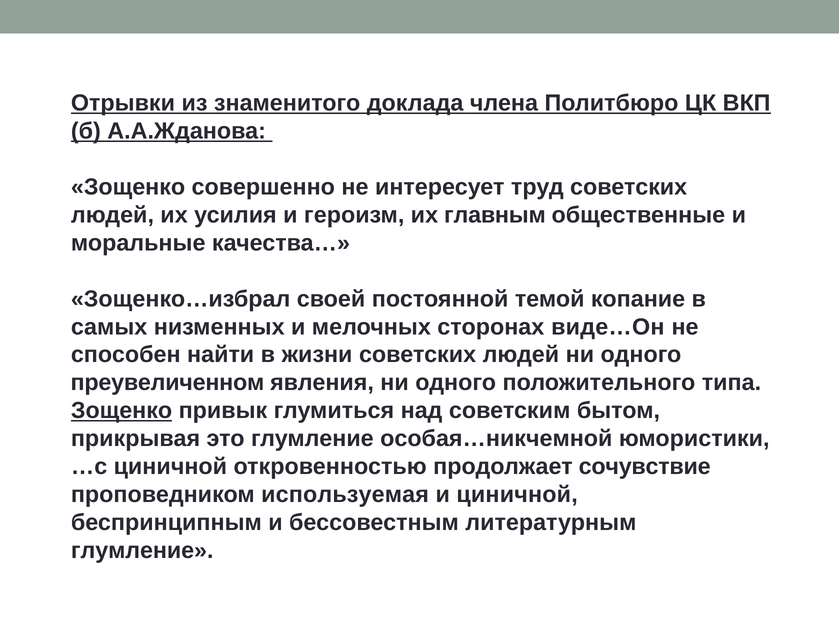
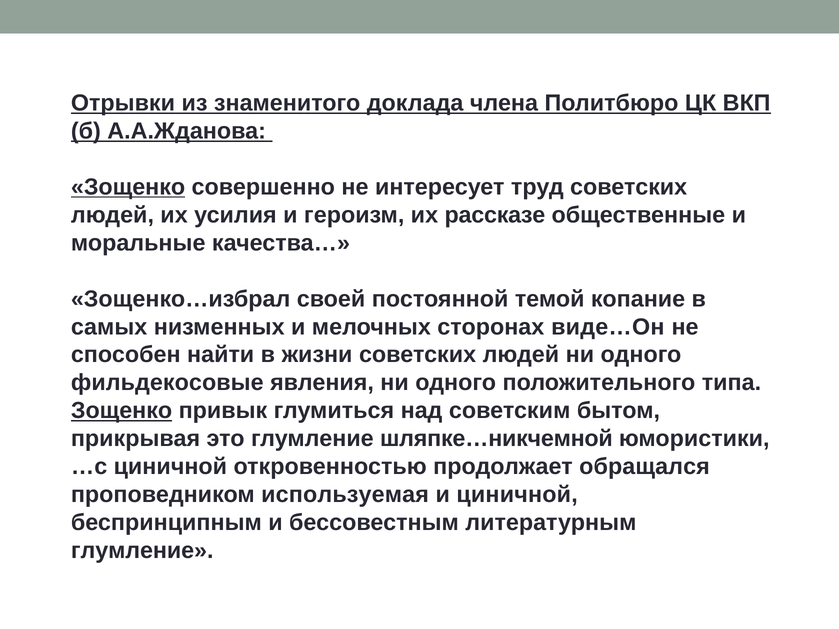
Зощенко underline: none -> present (128, 187)
главным: главным -> рассказе (495, 215)
преувеличенном: преувеличенном -> фильдекосовые (167, 383)
особая…никчемной: особая…никчемной -> шляпке…никчемной (496, 439)
сочувствие: сочувствие -> обращался (645, 467)
